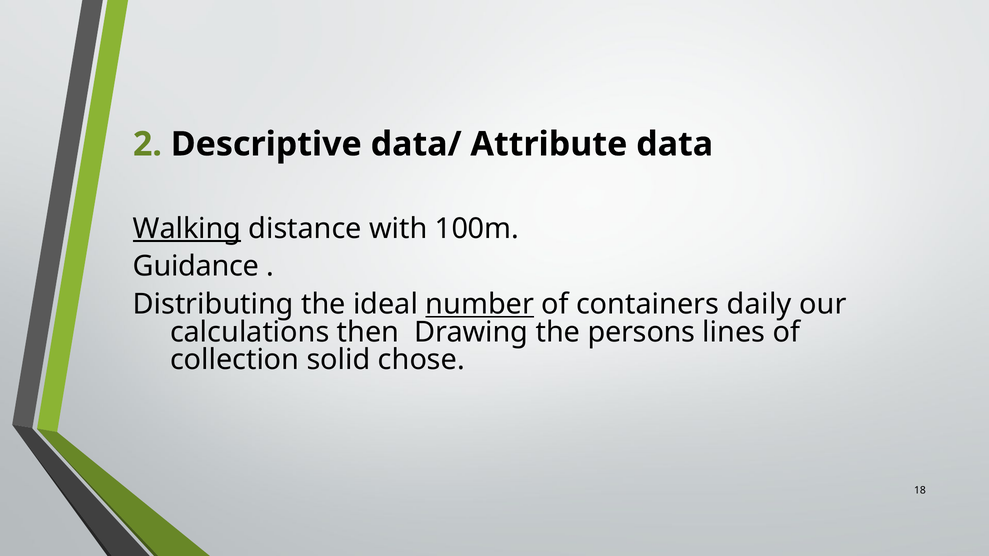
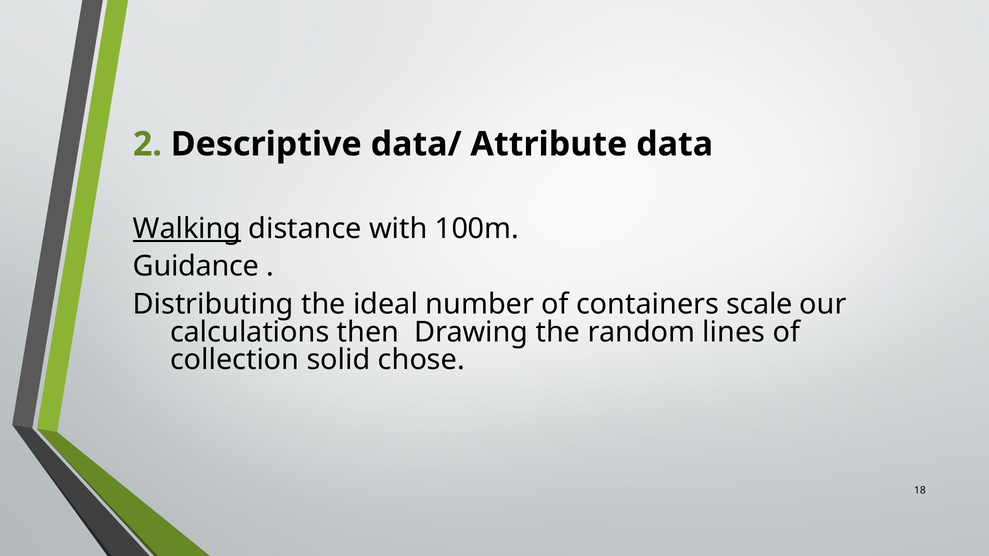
number underline: present -> none (480, 304)
daily: daily -> scale (759, 304)
persons: persons -> random (641, 332)
